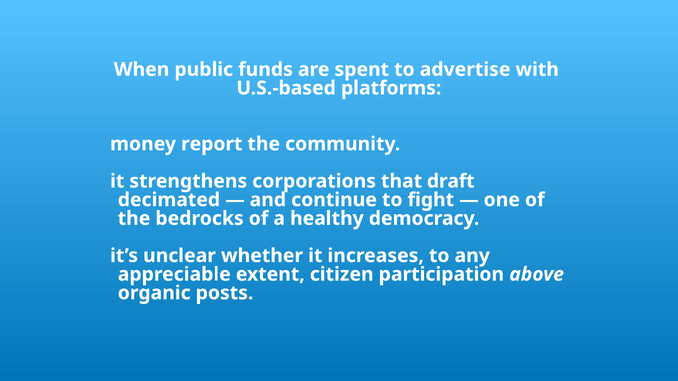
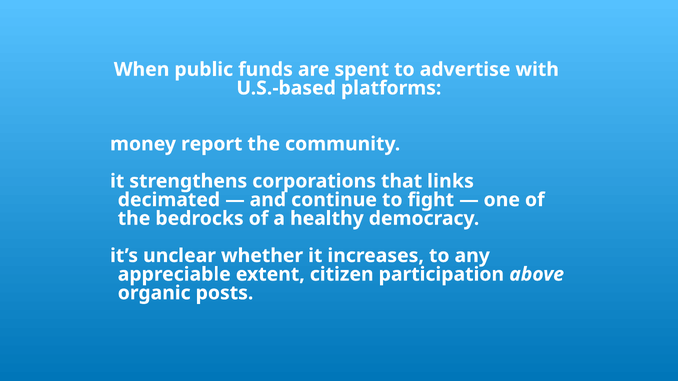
draft: draft -> links (451, 181)
